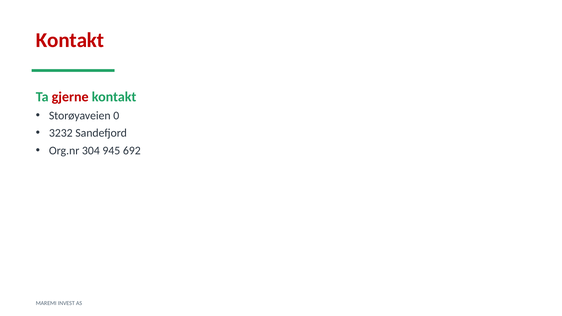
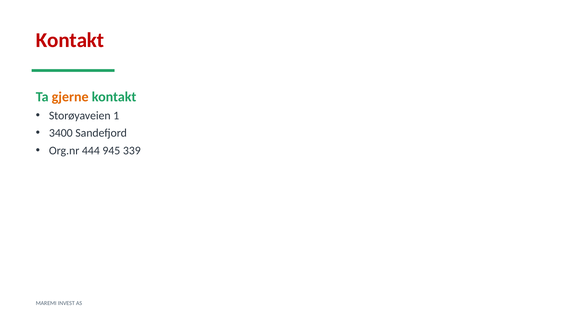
gjerne colour: red -> orange (70, 97)
0: 0 -> 1 (116, 116)
3232: 3232 -> 3400 (61, 133)
304: 304 -> 444 (91, 151)
692: 692 -> 339 (132, 151)
